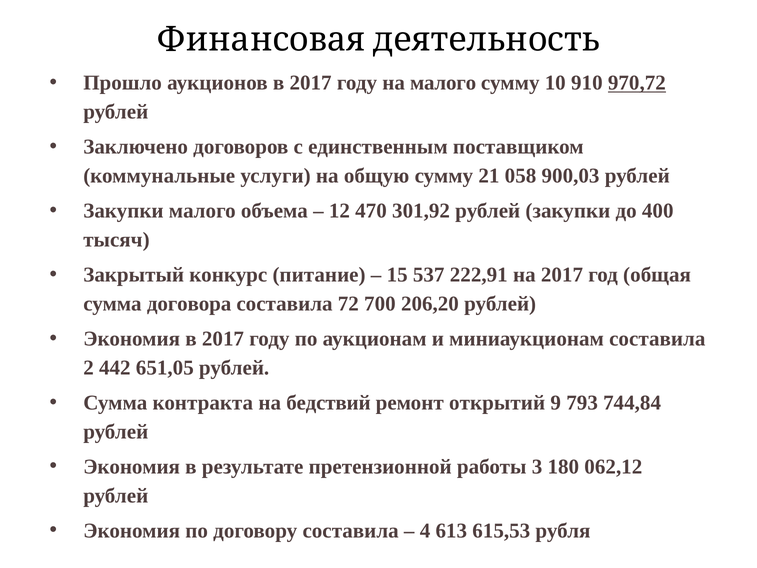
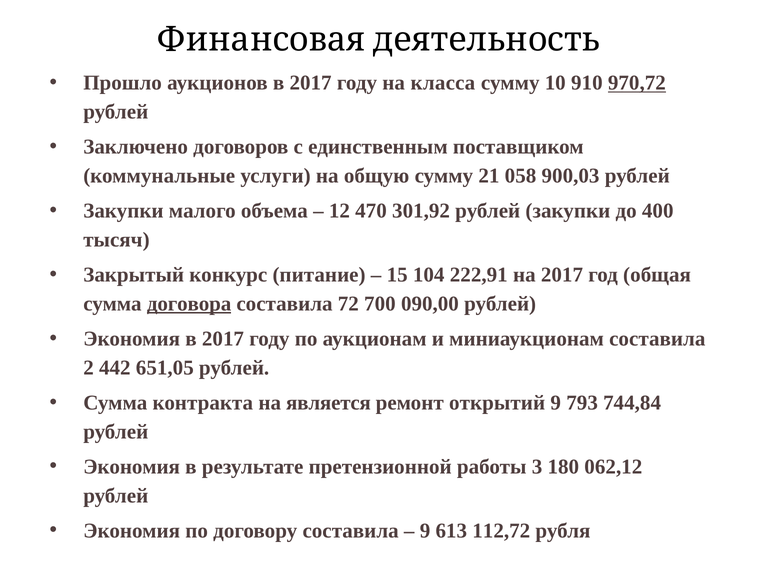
на малого: малого -> класса (443, 83)
537: 537 -> 104 (429, 275)
договора underline: none -> present (189, 304)
206,20: 206,20 -> 090,00 (430, 304)
бедствий: бедствий -> является (328, 403)
4: 4 -> 9 (425, 530)
615,53: 615,53 -> 112,72 (501, 530)
